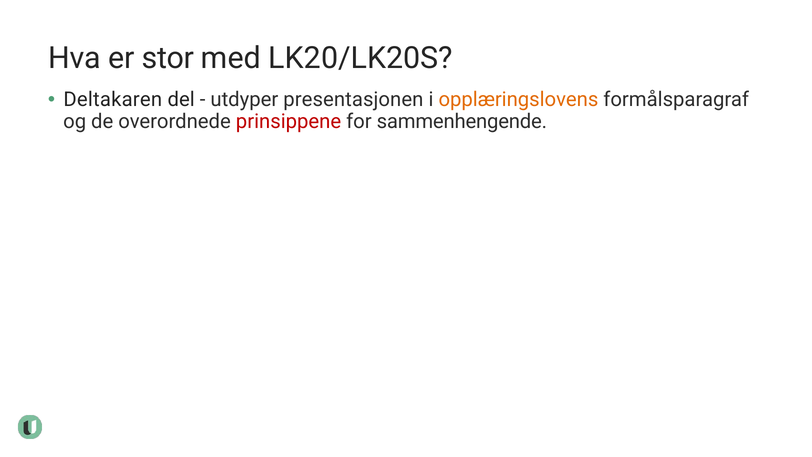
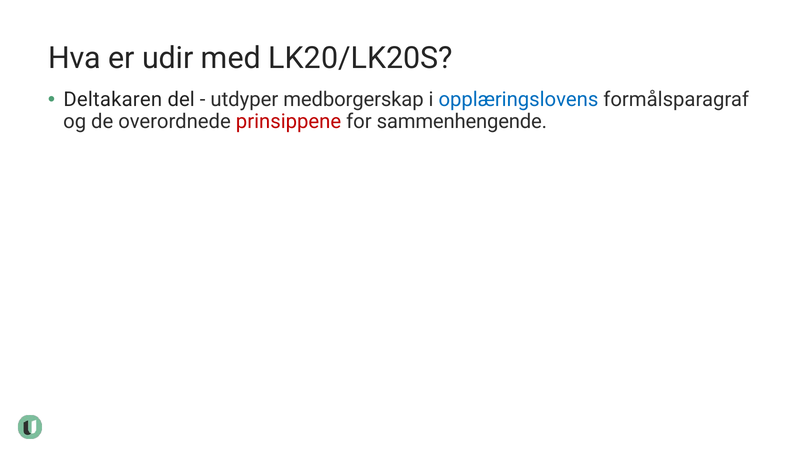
stor: stor -> udir (168, 58)
presentasjonen: presentasjonen -> medborgerskap (353, 100)
opplæringslovens colour: orange -> blue (518, 100)
